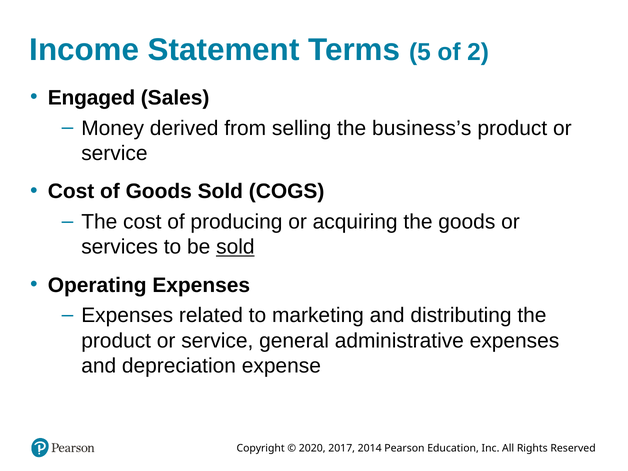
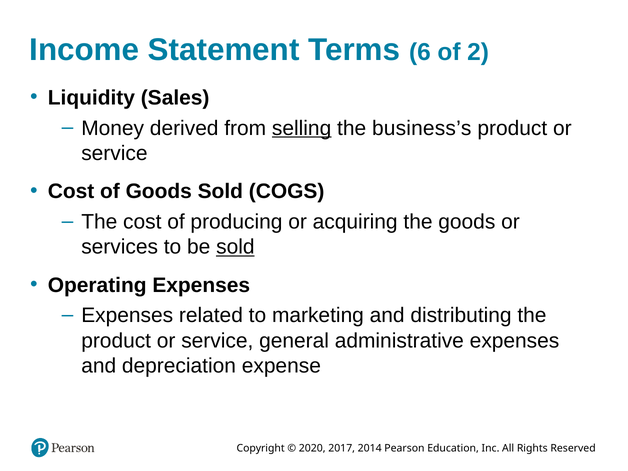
5: 5 -> 6 (420, 52)
Engaged: Engaged -> Liquidity (91, 98)
selling underline: none -> present (302, 128)
